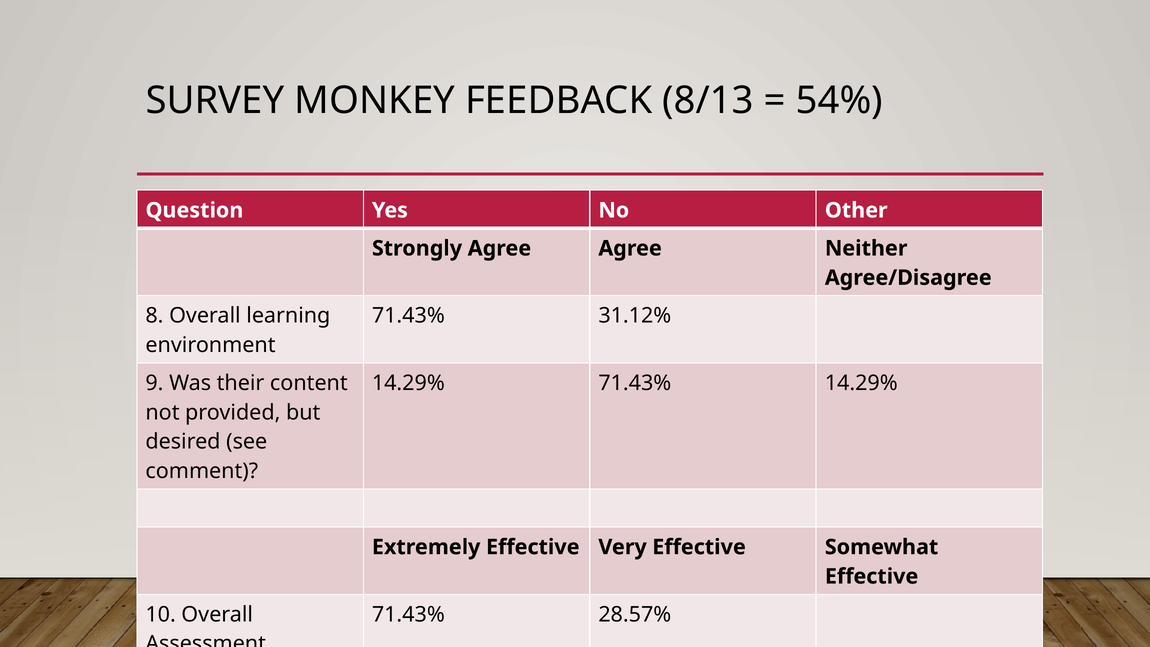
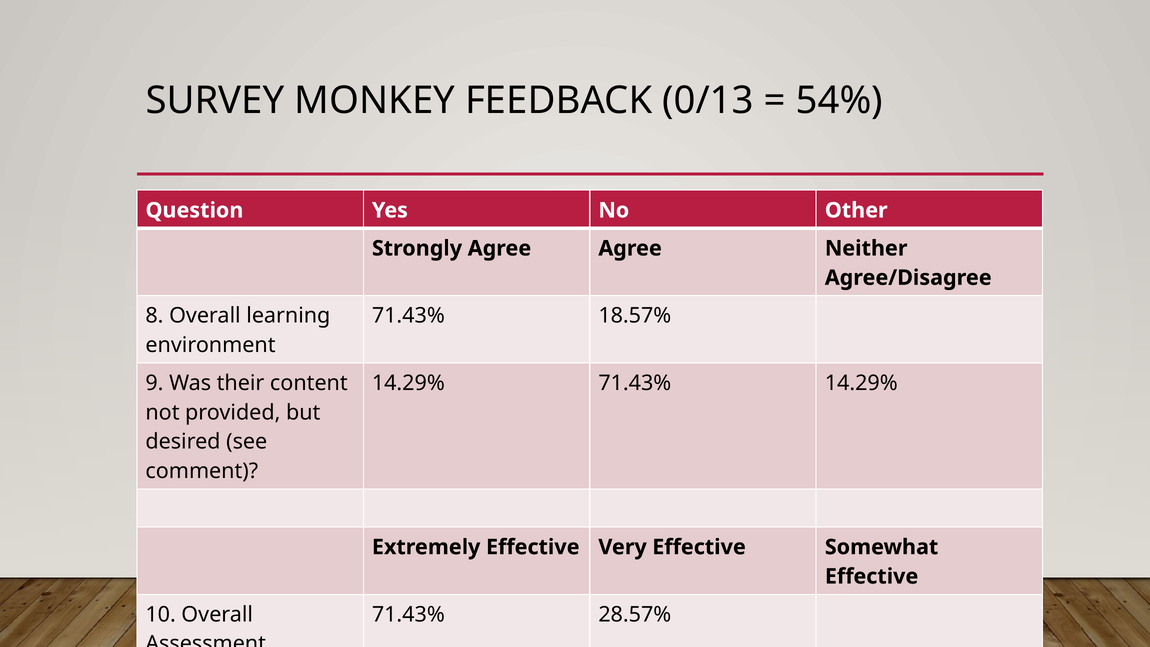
8/13: 8/13 -> 0/13 (708, 101)
31.12%: 31.12% -> 18.57% (635, 316)
